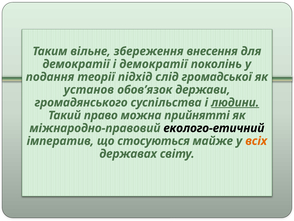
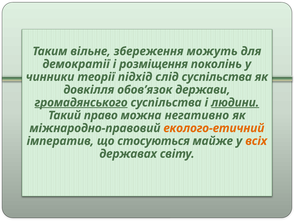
внесення: внесення -> можуть (212, 51)
і демократії: демократії -> розміщення (154, 64)
подання: подання -> чинники (50, 77)
слід громадської: громадської -> суспільства (217, 77)
установ: установ -> довкілля (89, 90)
громадянського underline: none -> present (81, 102)
прийнятті: прийнятті -> негативно (197, 115)
еколого-етичний colour: black -> orange (214, 128)
